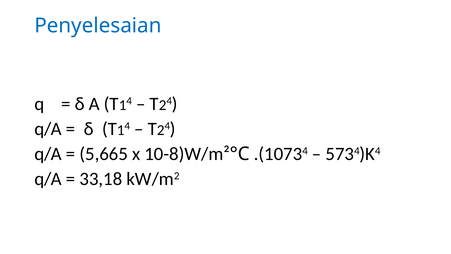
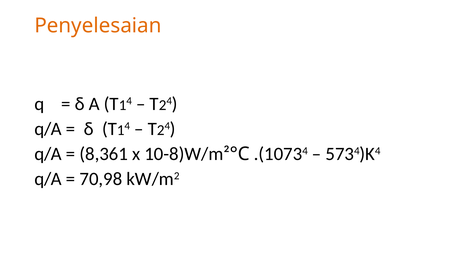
Penyelesaian colour: blue -> orange (98, 25)
5,665: 5,665 -> 8,361 (104, 154)
33,18: 33,18 -> 70,98 (101, 179)
